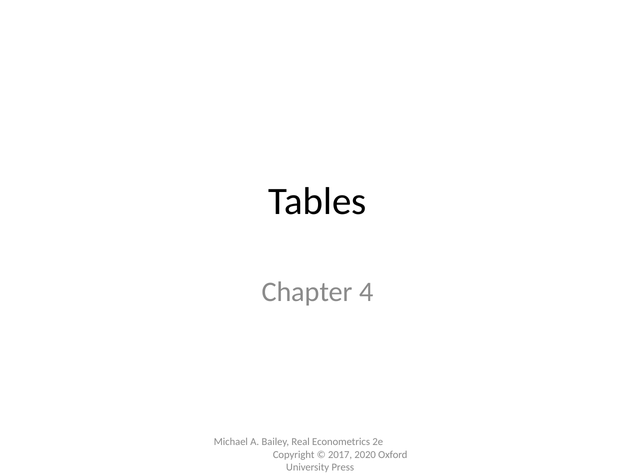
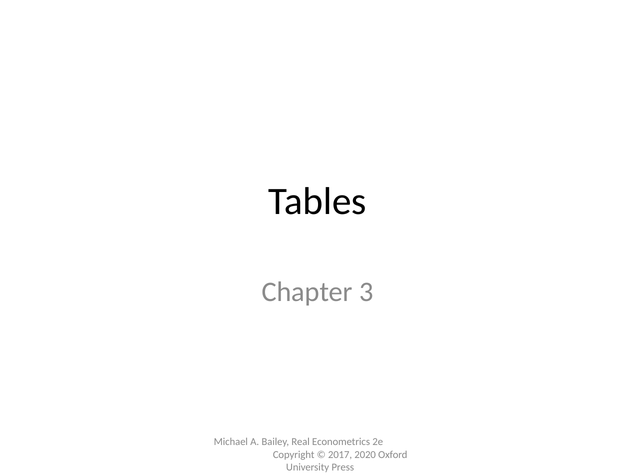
4: 4 -> 3 (366, 292)
